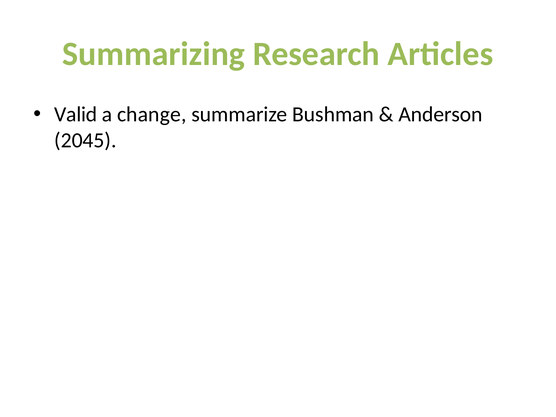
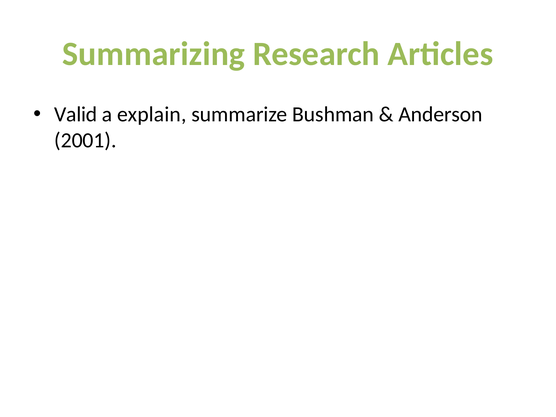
change: change -> explain (152, 115)
2045: 2045 -> 2001 (85, 140)
